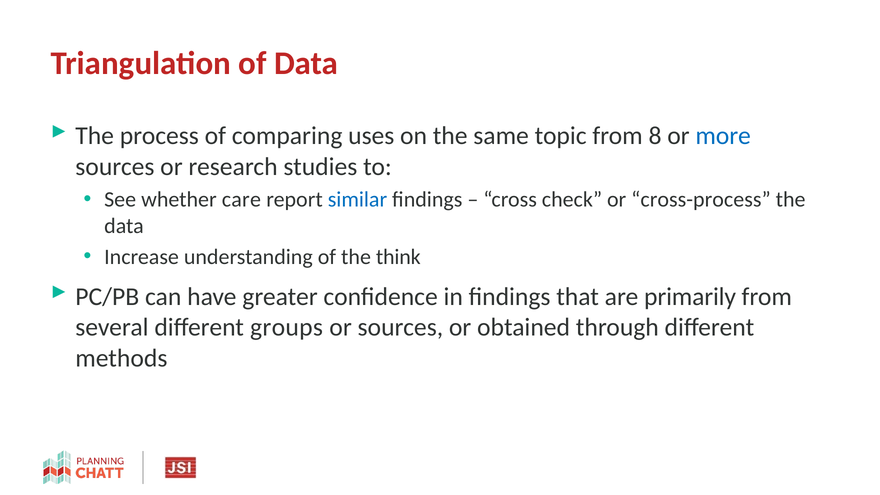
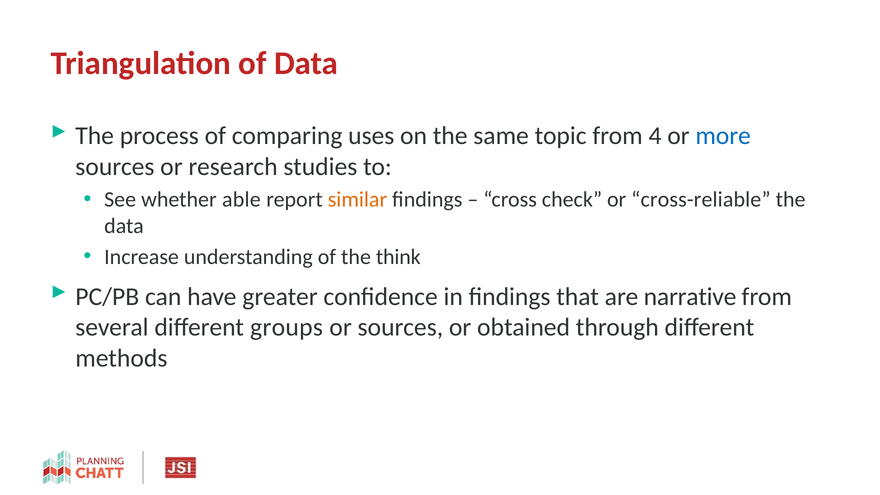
8: 8 -> 4 (655, 136)
care: care -> able (241, 200)
similar colour: blue -> orange (357, 200)
cross-process: cross-process -> cross-reliable (701, 200)
primarily: primarily -> narrative (690, 297)
